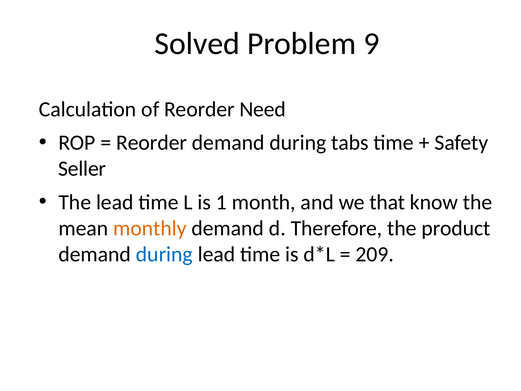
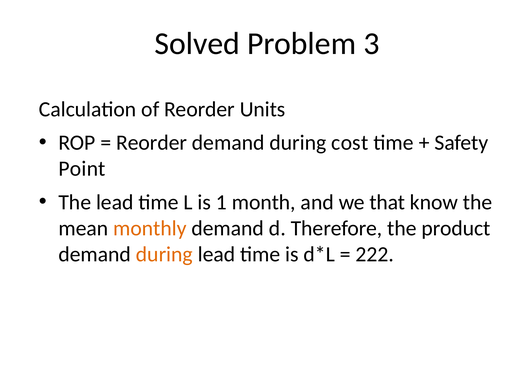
9: 9 -> 3 (371, 43)
Need: Need -> Units (263, 109)
tabs: tabs -> cost (350, 143)
Seller: Seller -> Point (82, 169)
during colour: blue -> orange (164, 254)
209: 209 -> 222 (375, 254)
